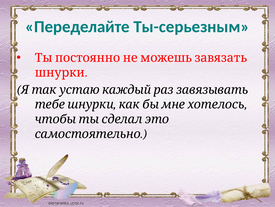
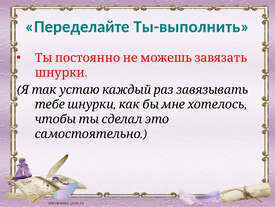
Ты-серьезным: Ты-серьезным -> Ты-выполнить (191, 27)
